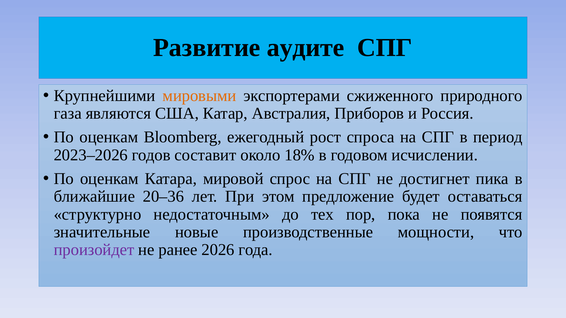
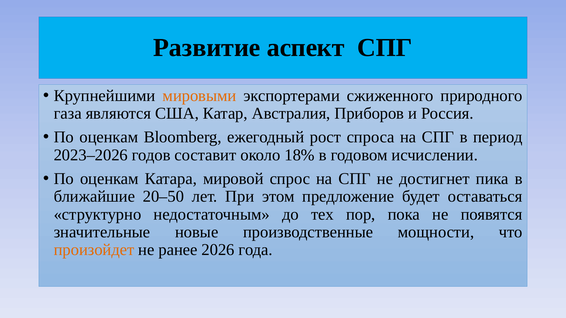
аудите: аудите -> аспект (306, 48)
20–36: 20–36 -> 20–50 (163, 197)
произойдет colour: purple -> orange (94, 250)
